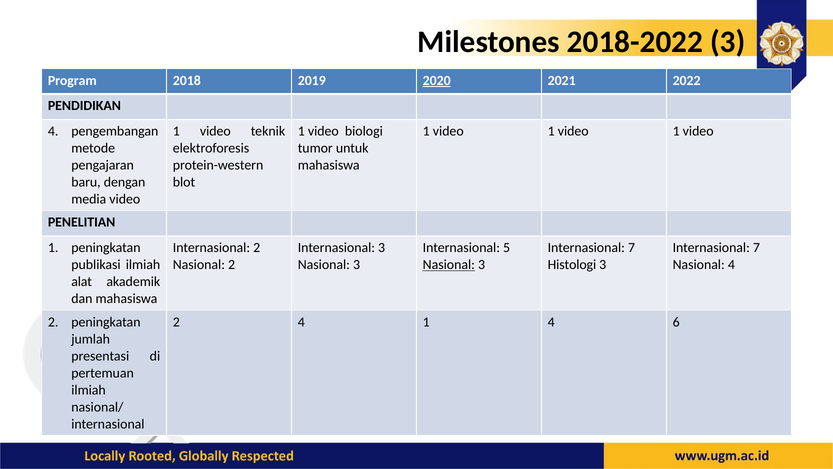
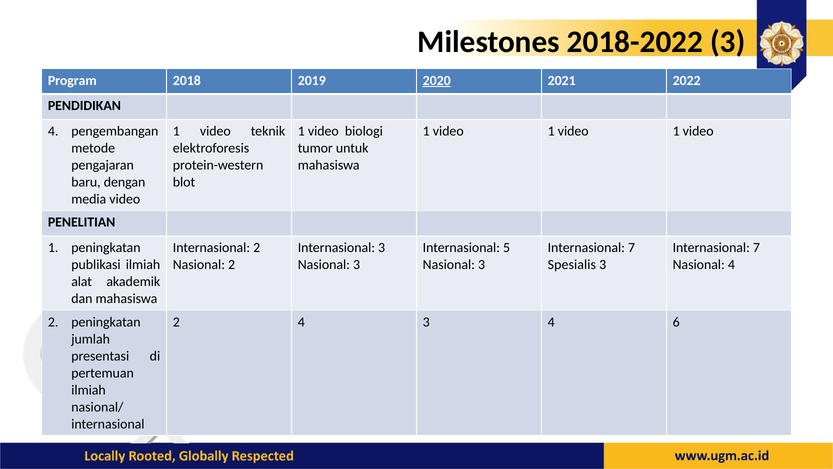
Nasional underline: present -> none (449, 265)
Histologi: Histologi -> Spesialis (572, 265)
4 1: 1 -> 3 (426, 322)
